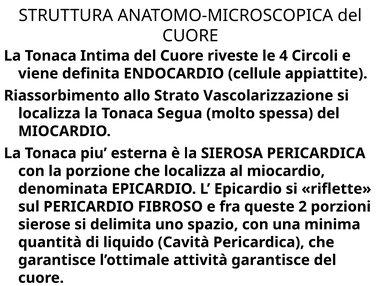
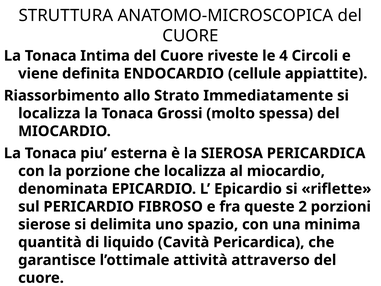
Vascolarizzazione: Vascolarizzazione -> Immediatamente (268, 96)
Segua: Segua -> Grossi (180, 113)
attività garantisce: garantisce -> attraverso (271, 260)
